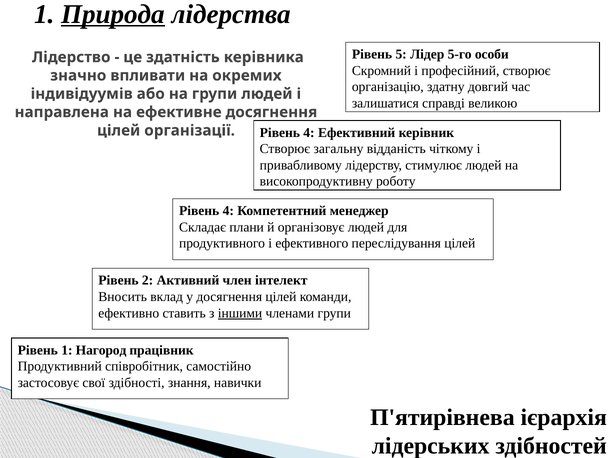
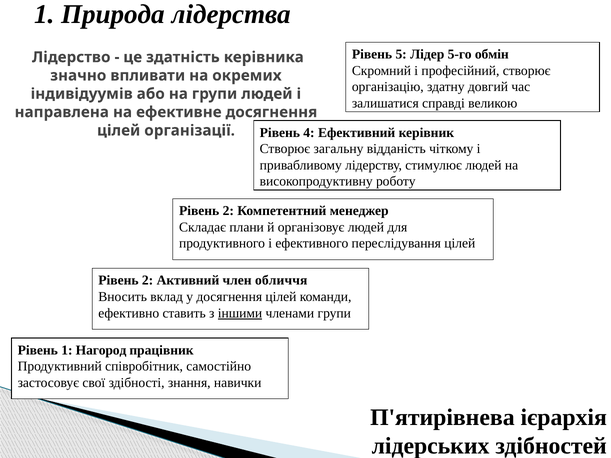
Природа underline: present -> none (113, 14)
особи: особи -> обмін (492, 54)
4: 4 -> 2 (228, 211)
інтелект: інтелект -> обличчя (281, 281)
